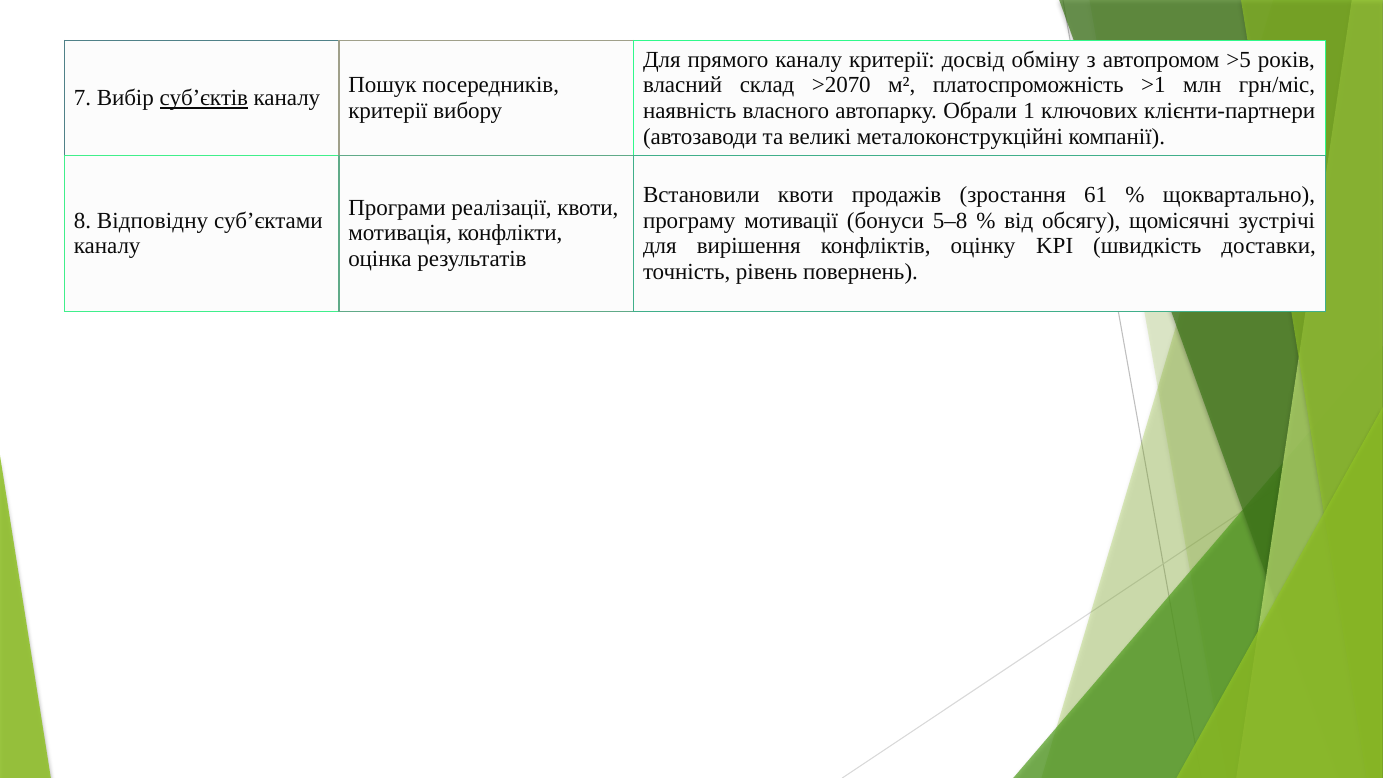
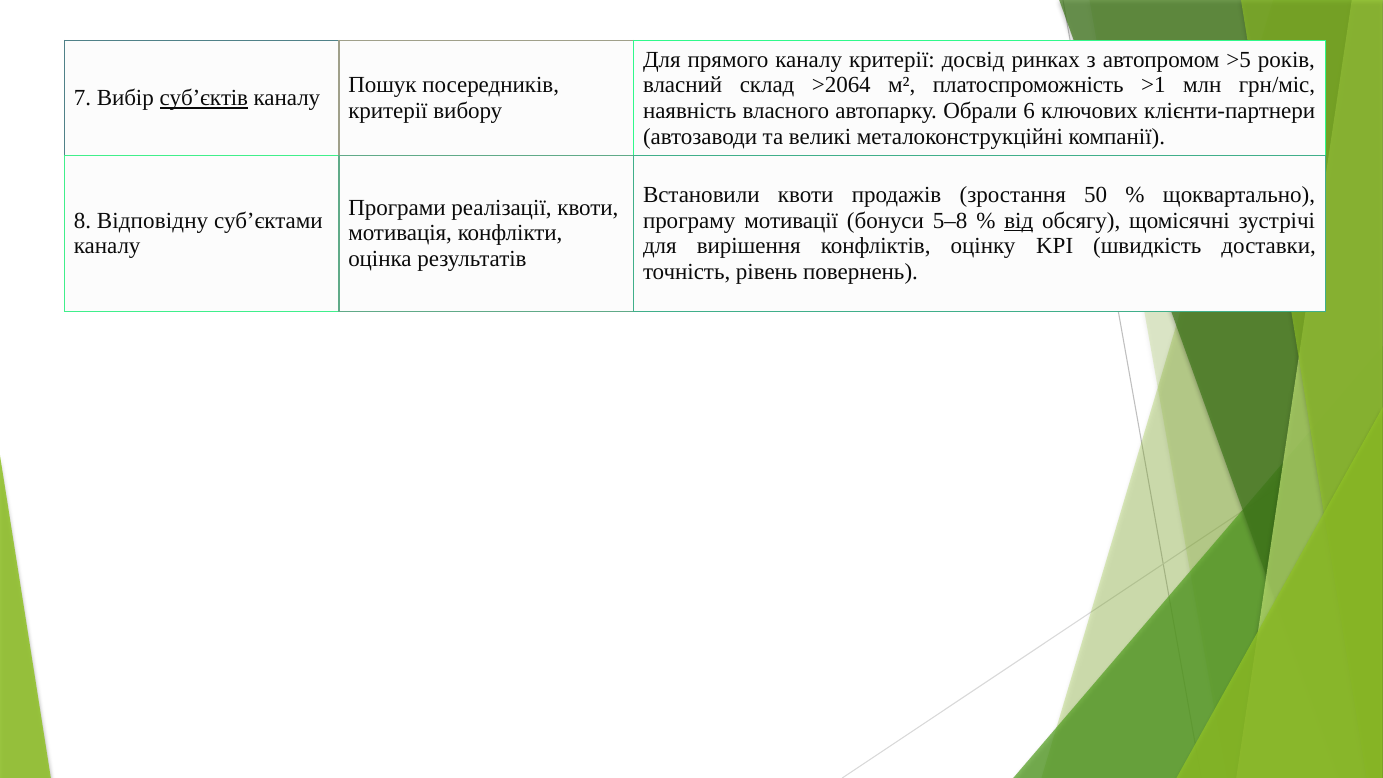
обміну: обміну -> ринках (1046, 60)
>2070: >2070 -> >2064 (841, 85)
1: 1 -> 6 (1029, 111)
61: 61 -> 50 (1096, 195)
від underline: none -> present (1019, 221)
